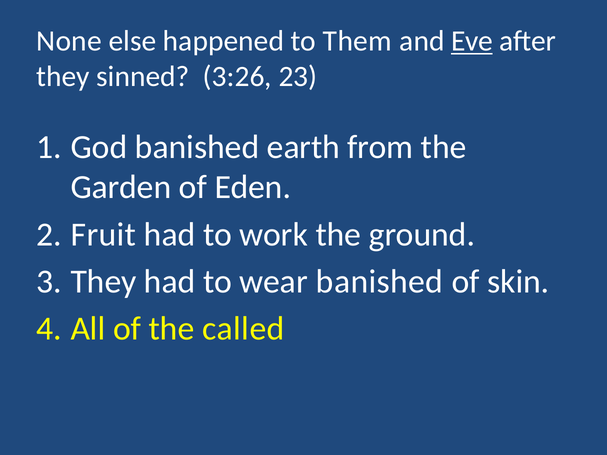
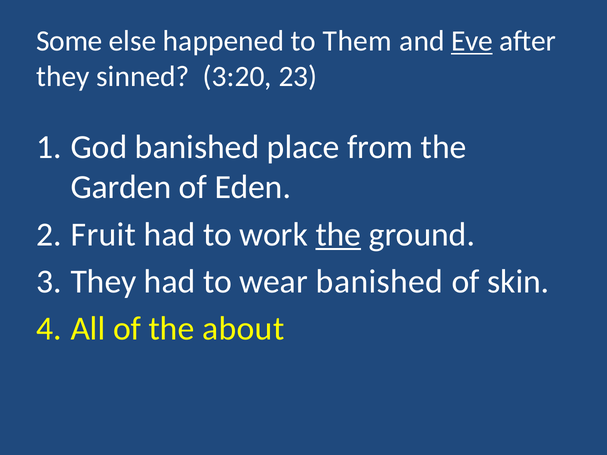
None: None -> Some (69, 41)
3:26: 3:26 -> 3:20 (237, 76)
earth: earth -> place (303, 147)
the underline: none -> present (338, 235)
called: called -> about (243, 329)
